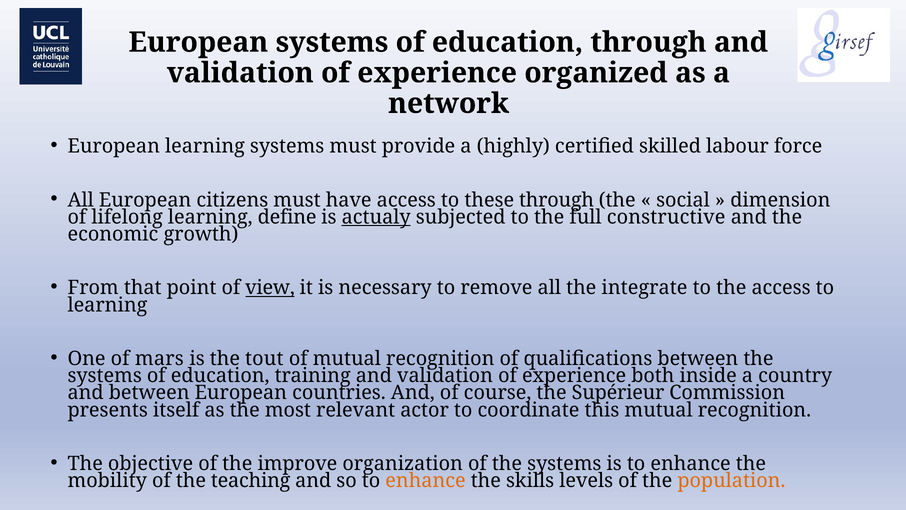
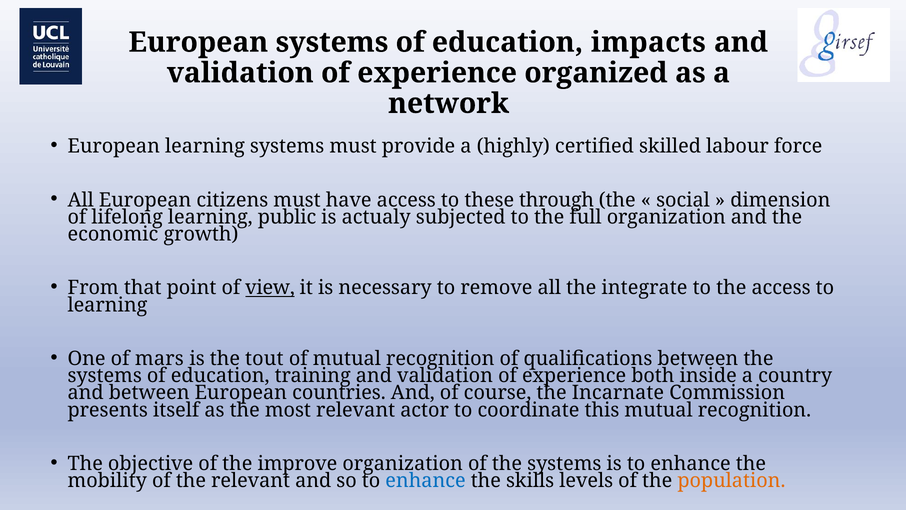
education through: through -> impacts (648, 42)
define: define -> public (287, 217)
actualy underline: present -> none (376, 217)
full constructive: constructive -> organization (666, 217)
Supérieur: Supérieur -> Incarnate (618, 393)
the teaching: teaching -> relevant (251, 481)
enhance colour: orange -> blue (426, 481)
